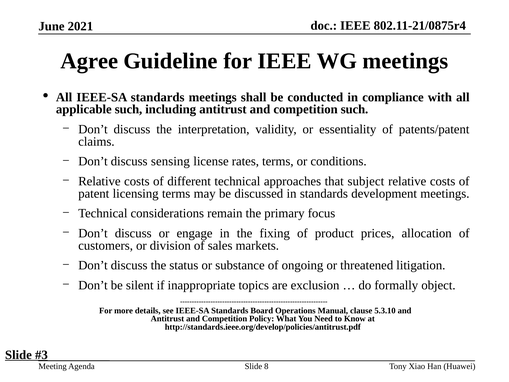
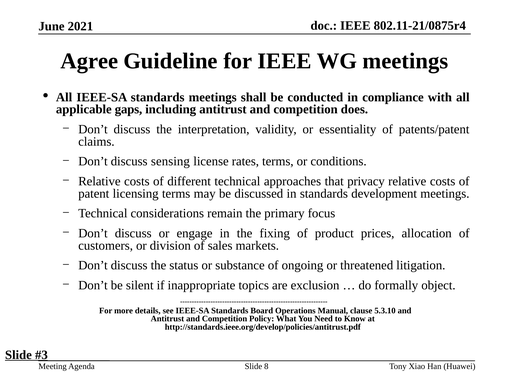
applicable such: such -> gaps (129, 109)
competition such: such -> does (354, 109)
subject: subject -> privacy (366, 181)
